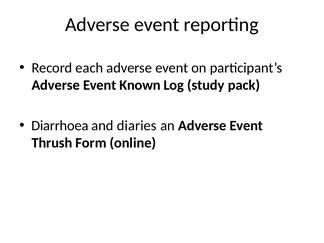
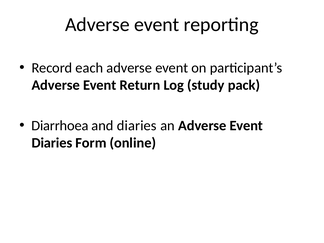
Known: Known -> Return (140, 85)
Thrush: Thrush -> Diaries (52, 143)
